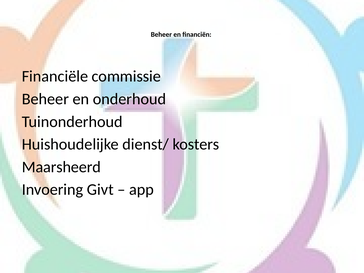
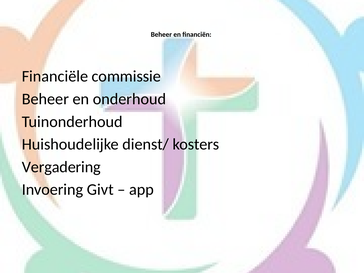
Maarsheerd: Maarsheerd -> Vergadering (61, 167)
